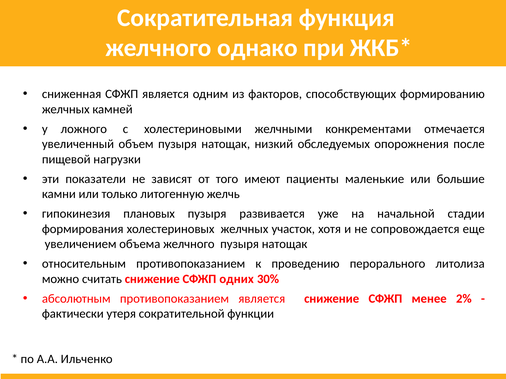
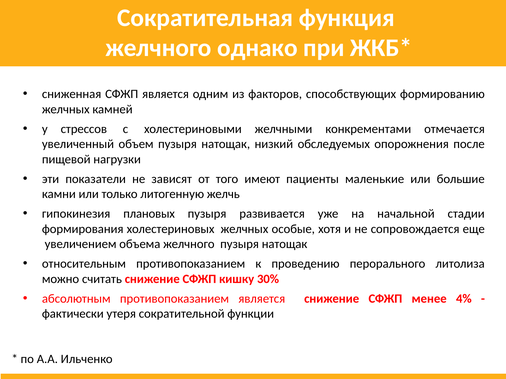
ложного: ложного -> стрессов (84, 129)
участок: участок -> особые (293, 229)
одних: одних -> кишку (237, 279)
2%: 2% -> 4% (464, 299)
